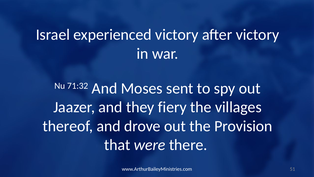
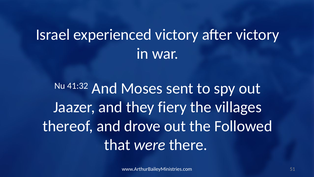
71:32: 71:32 -> 41:32 (78, 86)
Provision: Provision -> Followed (243, 126)
